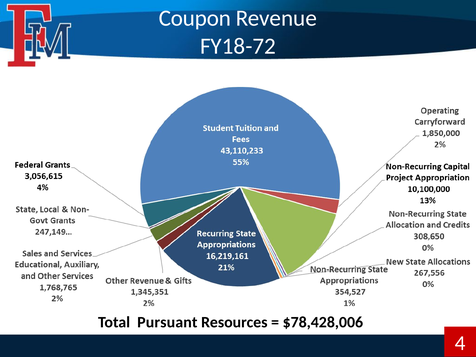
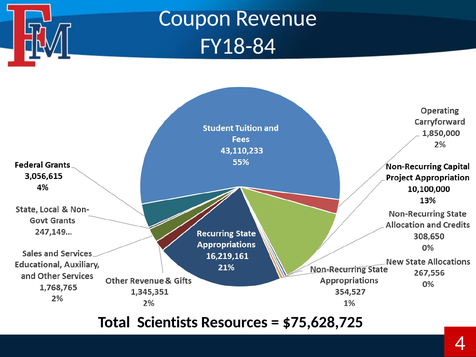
FY18-72: FY18-72 -> FY18-84 (238, 46)
Pursuant: Pursuant -> Scientists (167, 322)
$78,428,006: $78,428,006 -> $75,628,725 (323, 322)
